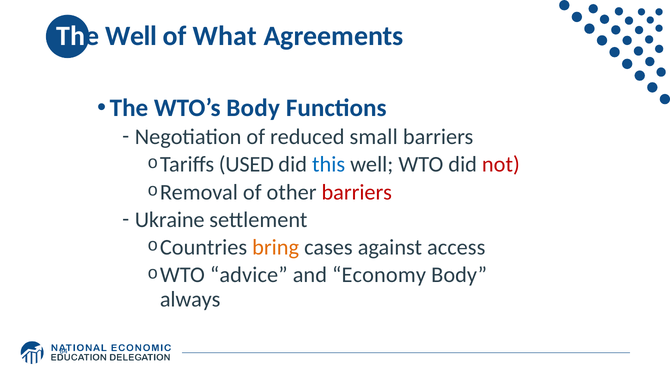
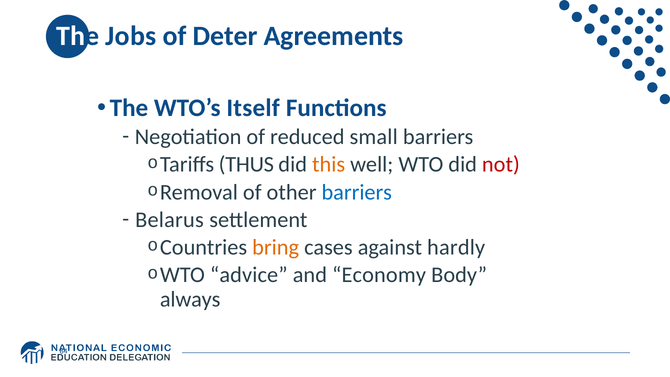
The Well: Well -> Jobs (131, 36)
What: What -> Deter (225, 36)
WTO’s Body: Body -> Itself (253, 108)
USED: USED -> THUS (246, 165)
this colour: blue -> orange (329, 165)
barriers colour: red -> blue (357, 192)
Ukraine: Ukraine -> Belarus (169, 220)
access: access -> hardly (456, 247)
